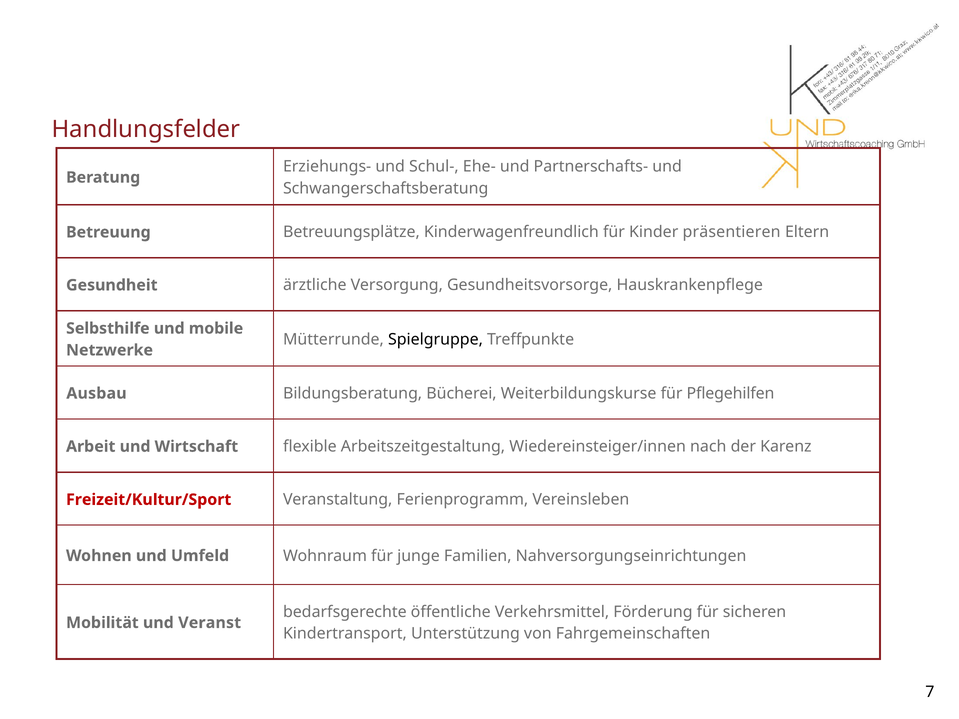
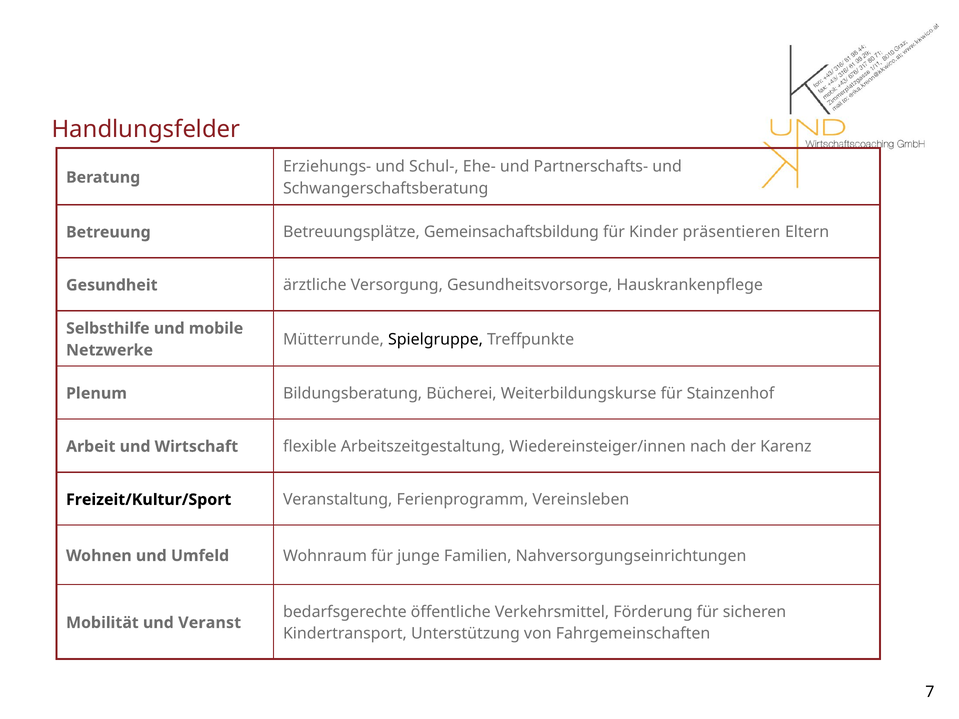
Kinderwagenfreundlich: Kinderwagenfreundlich -> Gemeinsachaftsbildung (511, 232)
Ausbau: Ausbau -> Plenum (97, 394)
Pflegehilfen: Pflegehilfen -> Stainzenhof (730, 394)
Freizeit/Kultur/Sport colour: red -> black (149, 500)
